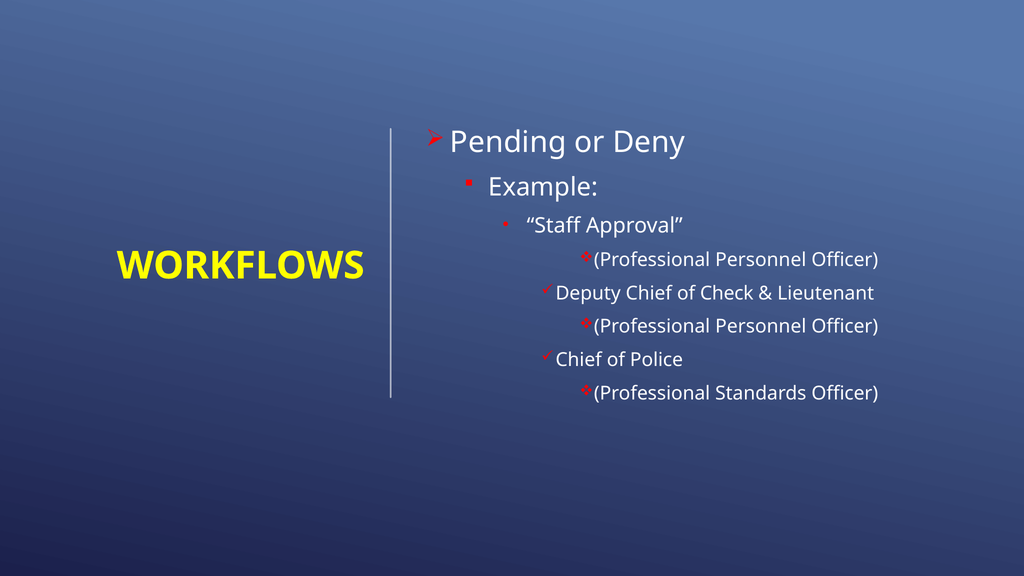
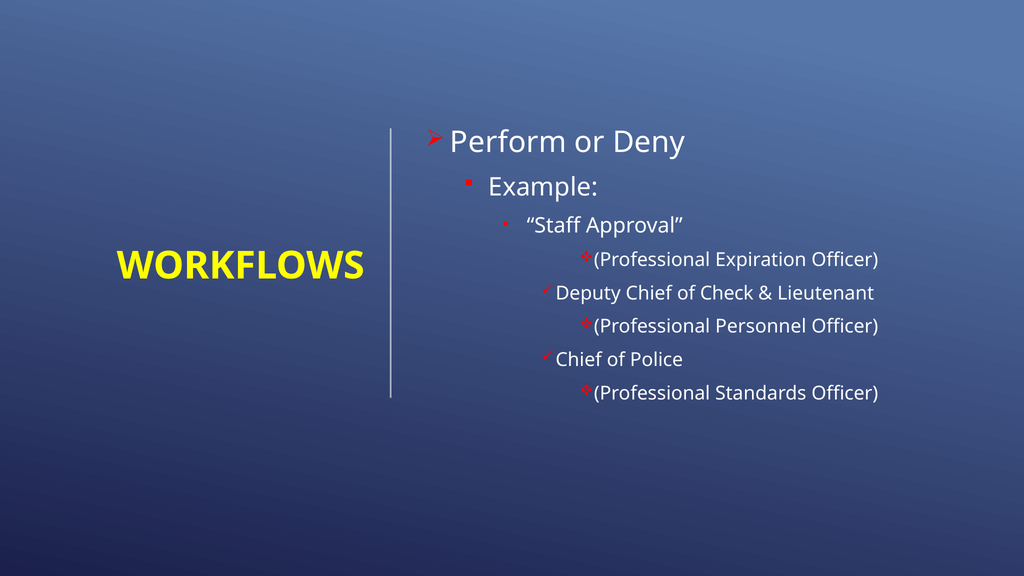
Pending: Pending -> Perform (508, 143)
Personnel: Personnel -> Expiration (761, 260)
